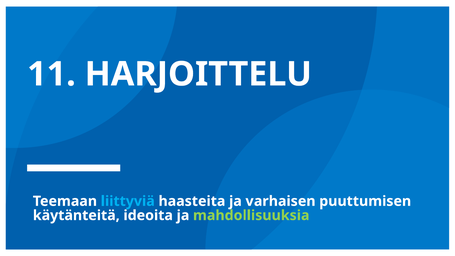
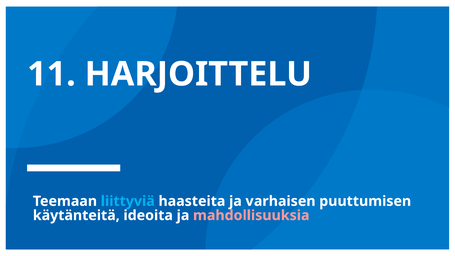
mahdollisuuksia colour: light green -> pink (251, 215)
